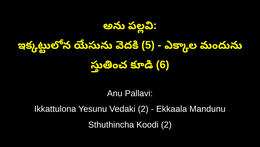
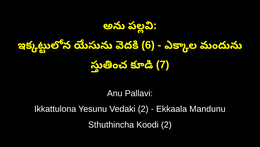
5: 5 -> 6 (148, 45)
6: 6 -> 7 (163, 64)
